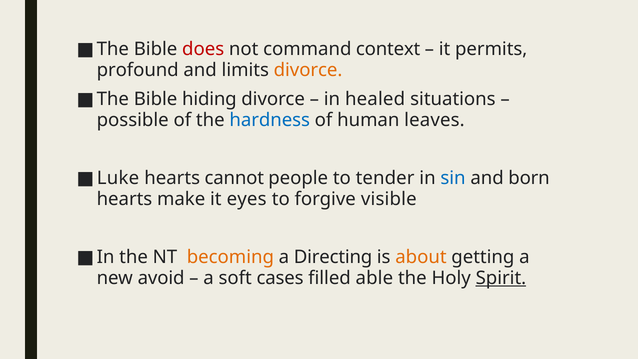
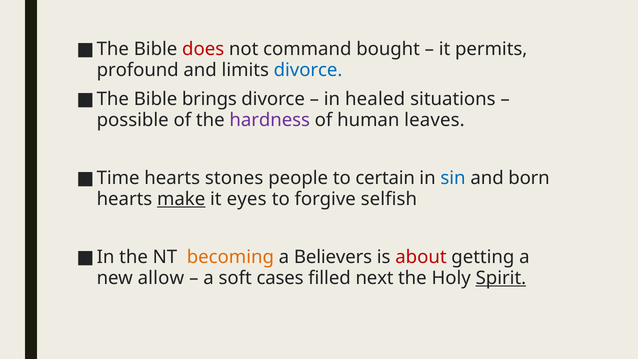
context: context -> bought (388, 49)
divorce colour: orange -> blue (308, 70)
hiding: hiding -> brings (209, 99)
hardness colour: blue -> purple (270, 120)
Luke: Luke -> Time (118, 178)
cannot: cannot -> stones (234, 178)
tender: tender -> certain (385, 178)
make underline: none -> present (181, 199)
visible: visible -> selfish (389, 199)
Directing: Directing -> Believers (333, 257)
about colour: orange -> red (421, 257)
avoid: avoid -> allow (161, 278)
able: able -> next (375, 278)
